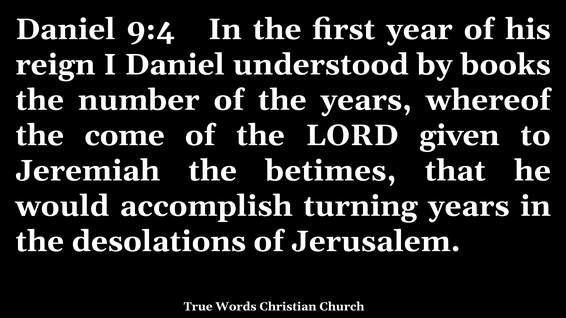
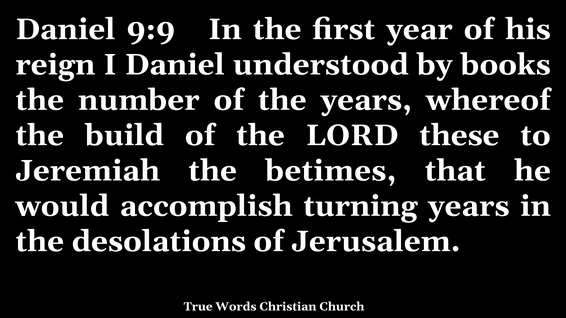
9:4: 9:4 -> 9:9 (151, 29)
come: come -> build (124, 136)
given: given -> these (459, 136)
